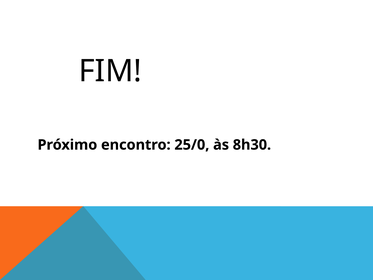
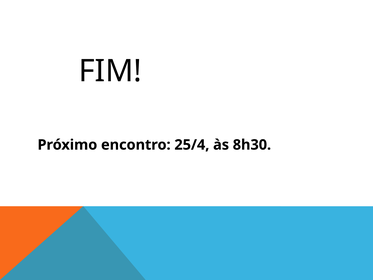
25/0: 25/0 -> 25/4 (192, 145)
